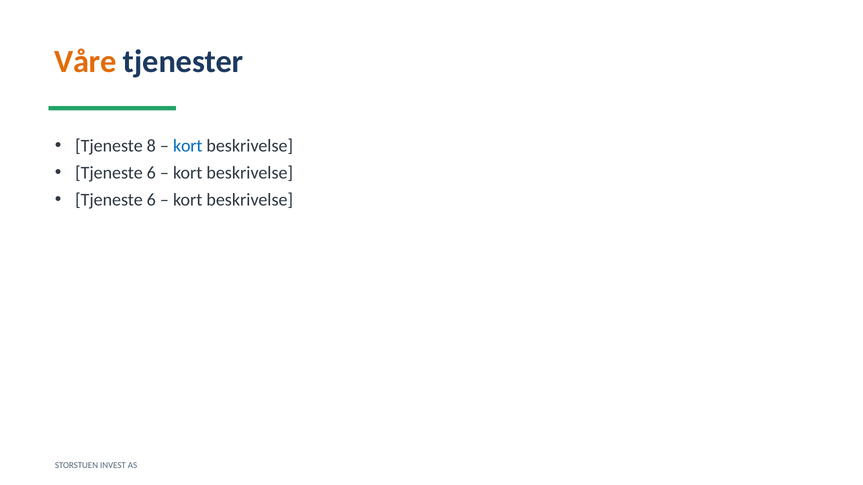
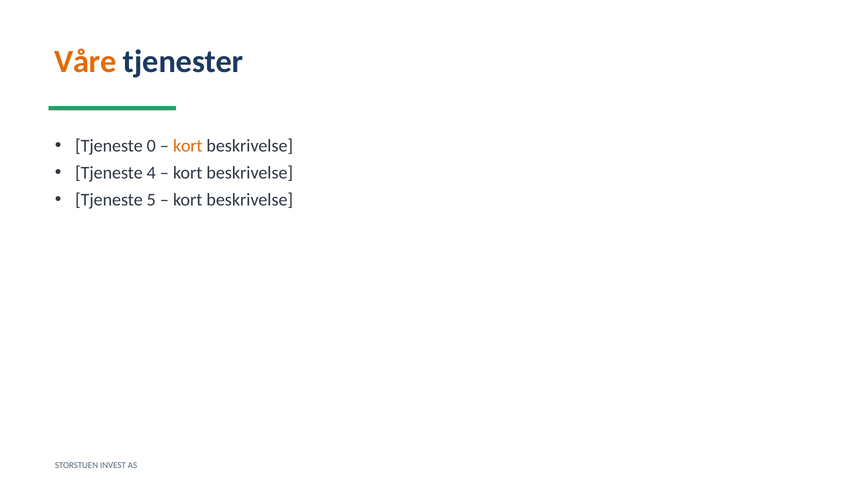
8: 8 -> 0 (151, 146)
kort colour: blue -> orange (188, 146)
6: 6 -> 4 (151, 173)
6: 6 -> 5 (151, 200)
